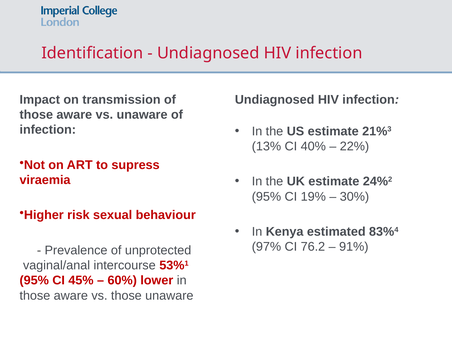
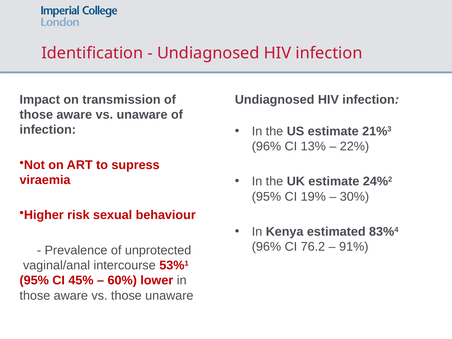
13%: 13% -> 96% (266, 146)
40%: 40% -> 13% (313, 146)
97%: 97% -> 96% (266, 247)
